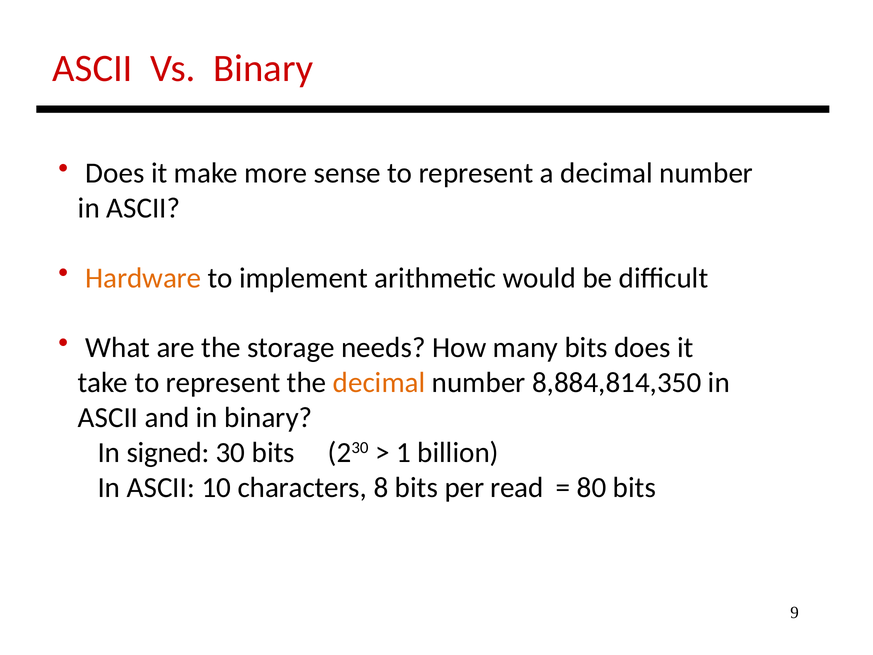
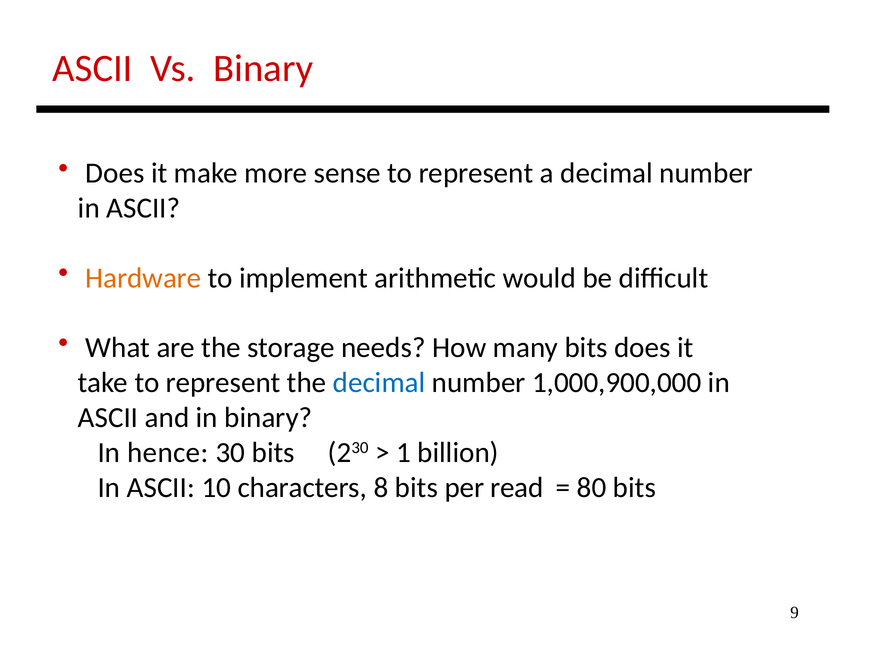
decimal colour: orange -> blue (379, 383)
8,884,814,350: 8,884,814,350 -> 1,000,900,000 (617, 383)
signed: signed -> hence (168, 452)
